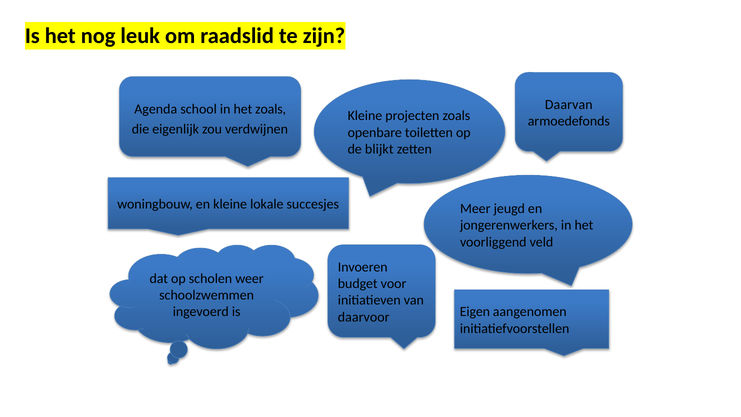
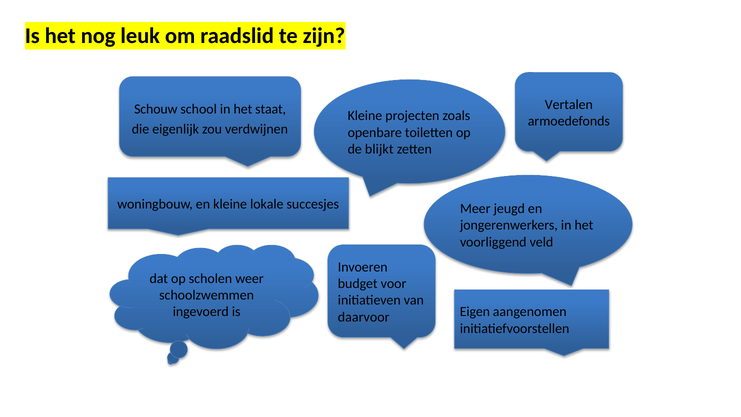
Daarvan: Daarvan -> Vertalen (569, 104)
Agenda: Agenda -> Schouw (156, 109)
het zoals: zoals -> staat (271, 109)
